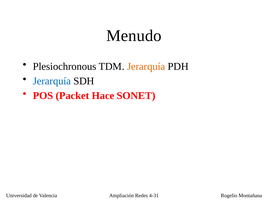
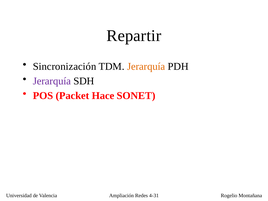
Menudo: Menudo -> Repartir (134, 36)
Plesiochronous: Plesiochronous -> Sincronización (65, 66)
Jerarquía colour: blue -> purple (52, 81)
